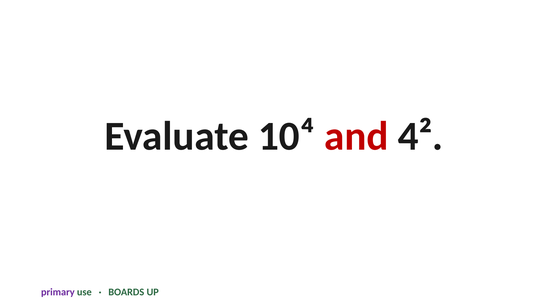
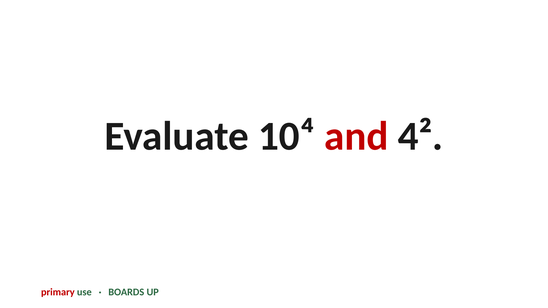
primary colour: purple -> red (58, 292)
